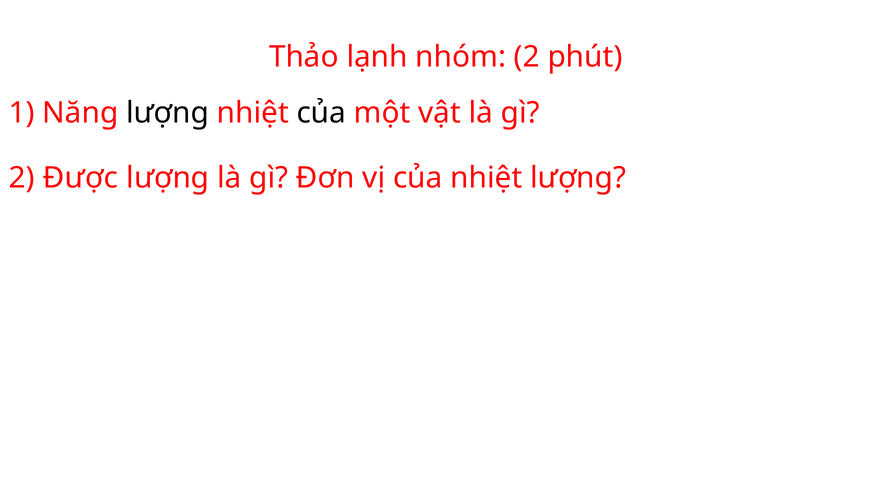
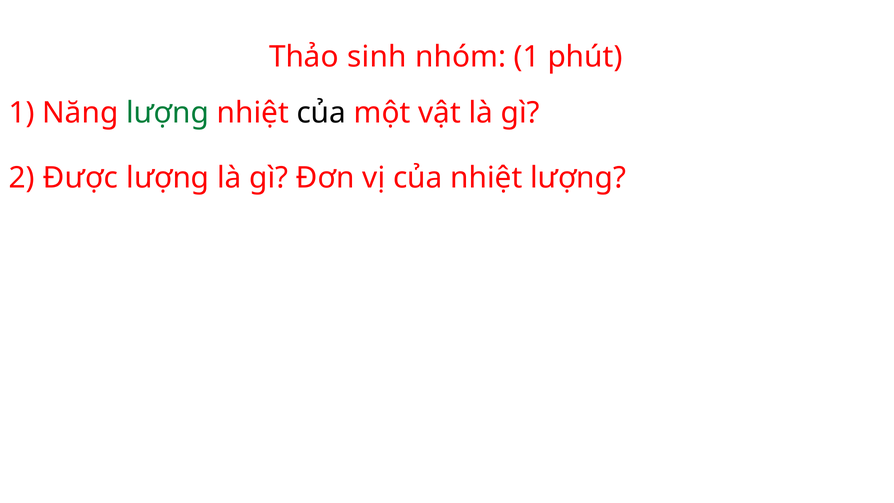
lạnh: lạnh -> sinh (377, 57)
nhóm 2: 2 -> 1 (527, 57)
lượng colour: black -> green (168, 113)
